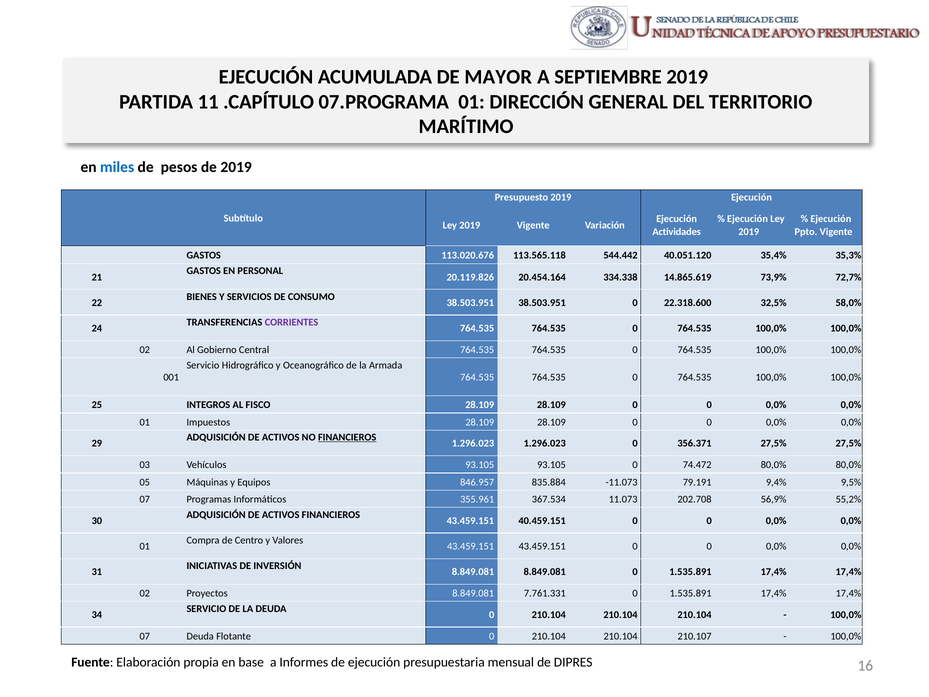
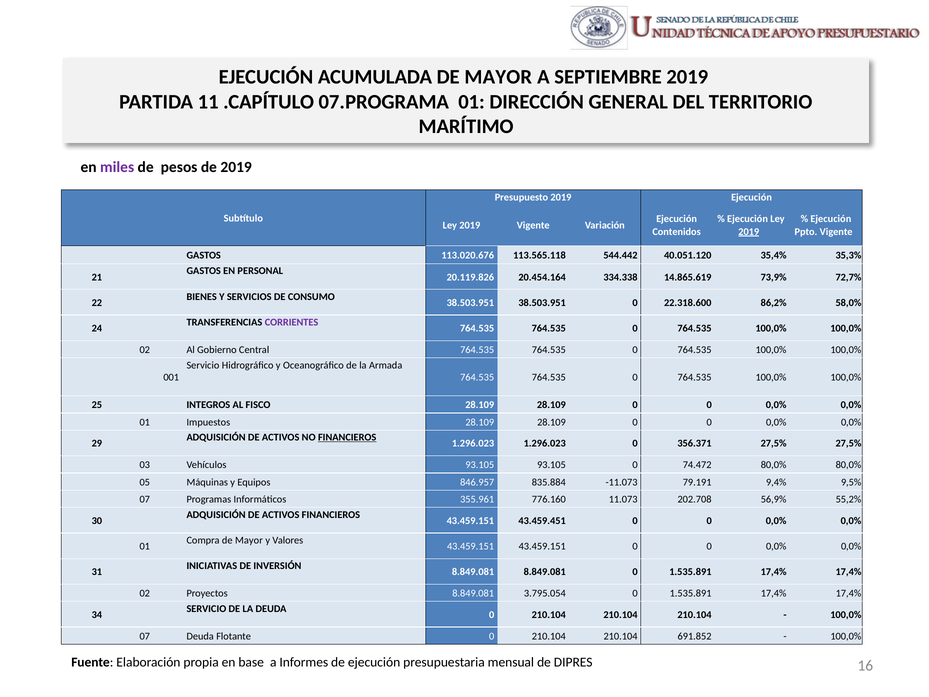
miles colour: blue -> purple (117, 167)
Actividades: Actividades -> Contenidos (677, 232)
2019 underline: none -> present (749, 232)
32,5%: 32,5% -> 86,2% (774, 303)
367.534: 367.534 -> 776.160 (549, 499)
40.459.151: 40.459.151 -> 43.459.451 (542, 521)
Compra de Centro: Centro -> Mayor (249, 540)
7.761.331: 7.761.331 -> 3.795.054 (545, 593)
210.107: 210.107 -> 691.852 (695, 636)
